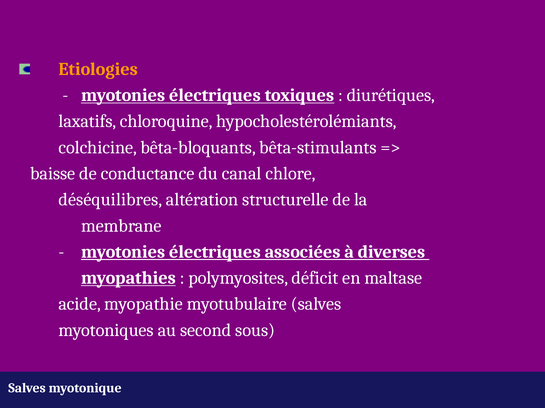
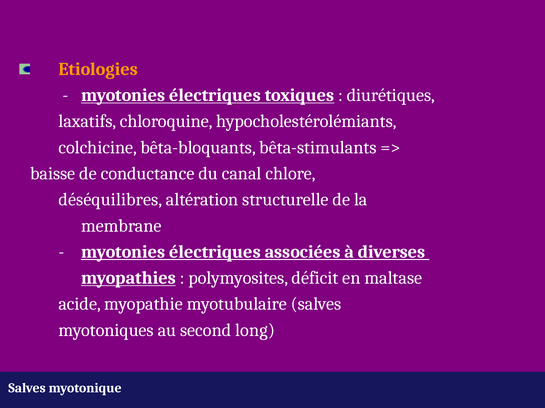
sous: sous -> long (255, 331)
